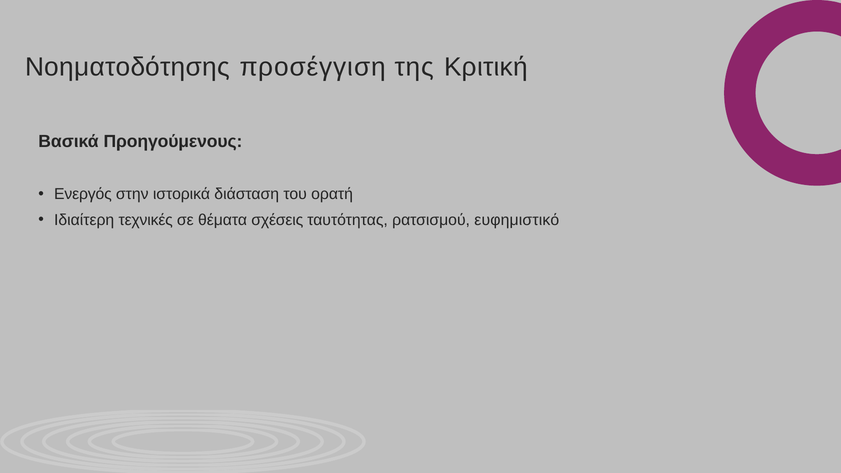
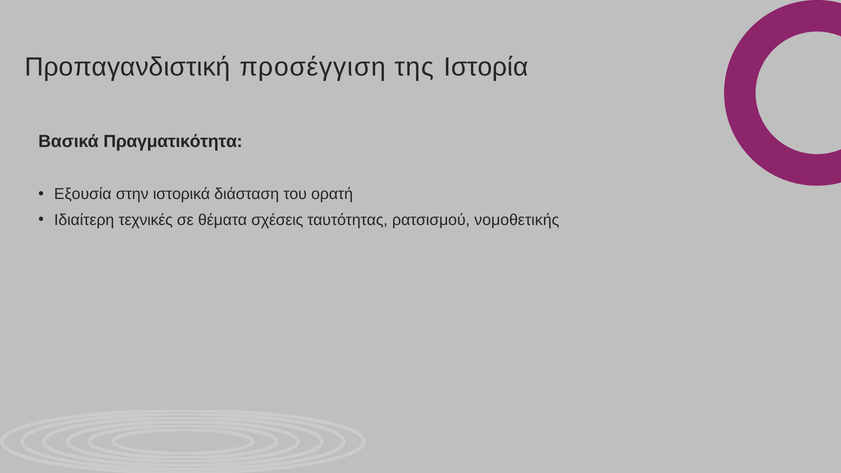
Νοηματοδότησης: Νοηματοδότησης -> Προπαγανδιστική (128, 67)
Κριτική: Κριτική -> Ιστορία (486, 67)
Προηγούμενους: Προηγούμενους -> Πραγματικότητα (173, 142)
Ενεργός: Ενεργός -> Εξουσία (83, 194)
ευφημιστικό: ευφημιστικό -> νομοθετικής (517, 220)
